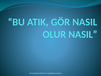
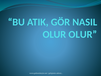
OLUR NASIL: NASIL -> OLUR (83, 34)
